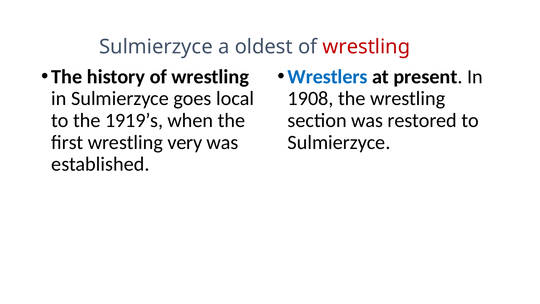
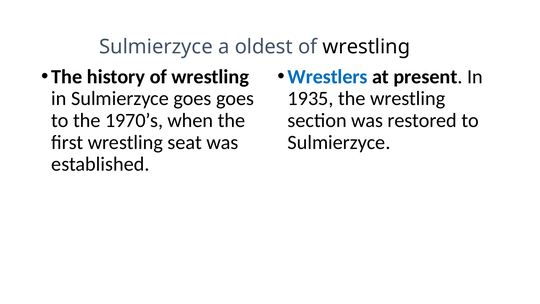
wrestling colour: red -> black (366, 47)
goes local: local -> goes (235, 99)
1908: 1908 -> 1935 (311, 99)
1919’s: 1919’s -> 1970’s (134, 120)
very: very -> seat (185, 142)
